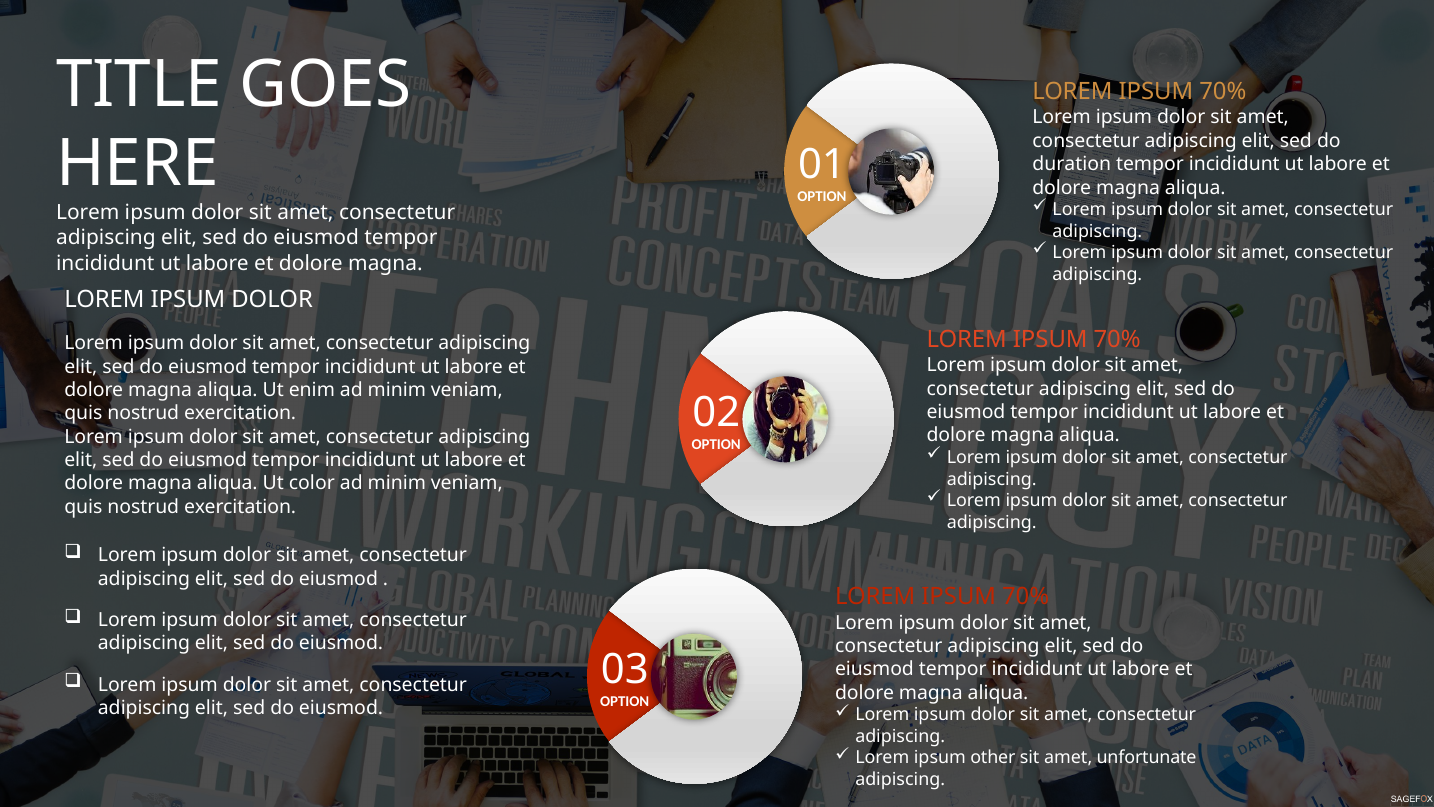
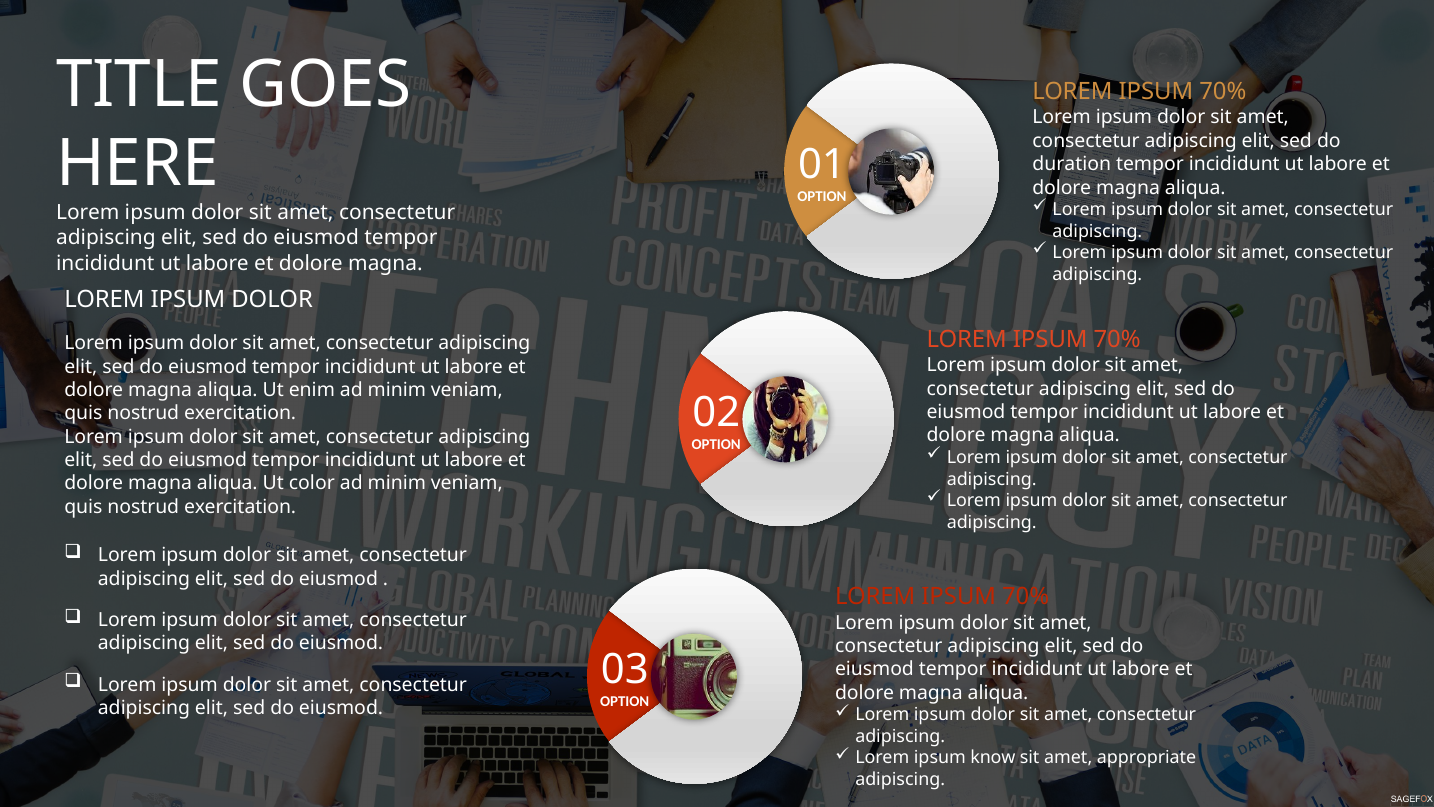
other: other -> know (993, 758)
unfortunate: unfortunate -> appropriate (1147, 758)
